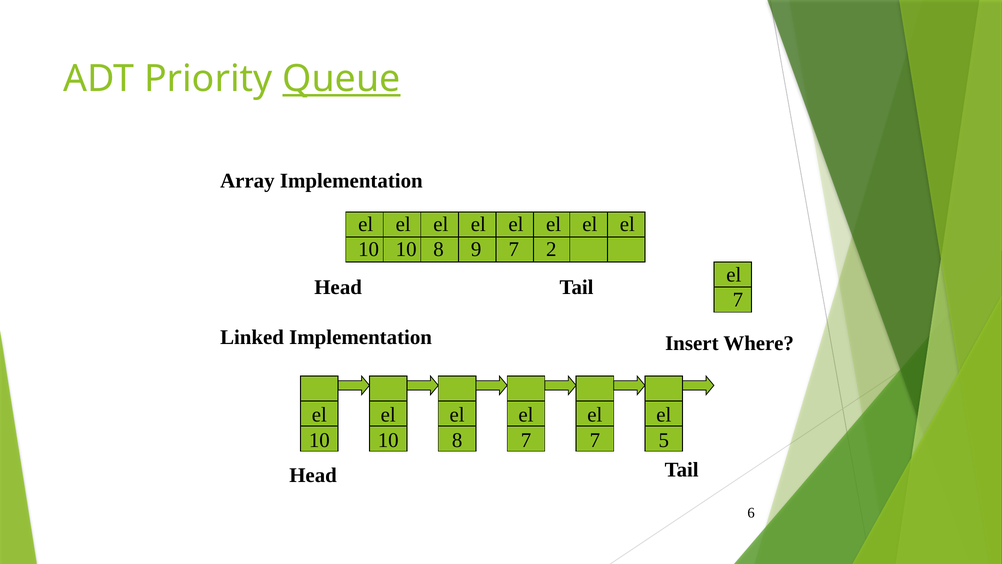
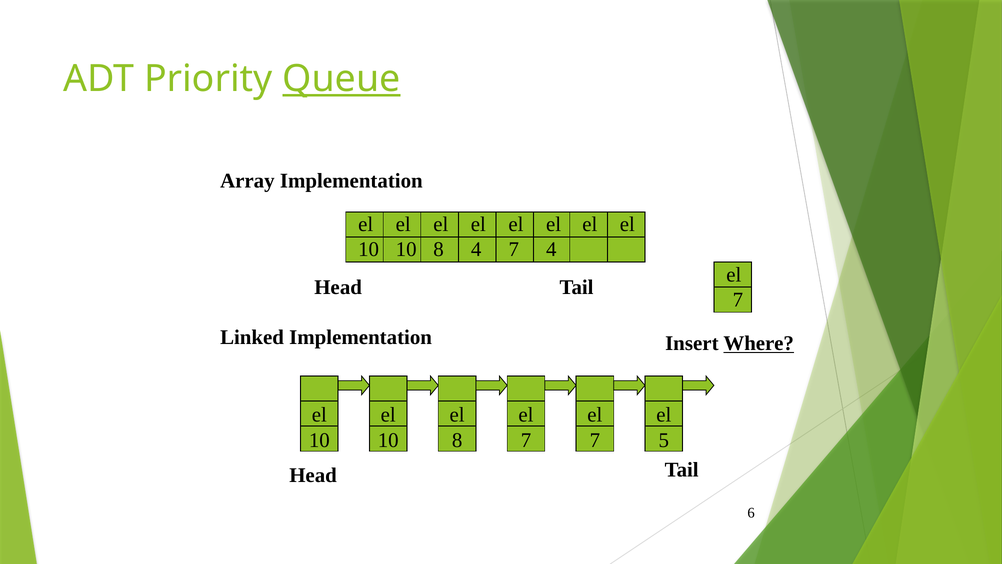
8 9: 9 -> 4 (476, 249)
7 2: 2 -> 4 (551, 249)
Where underline: none -> present (759, 343)
